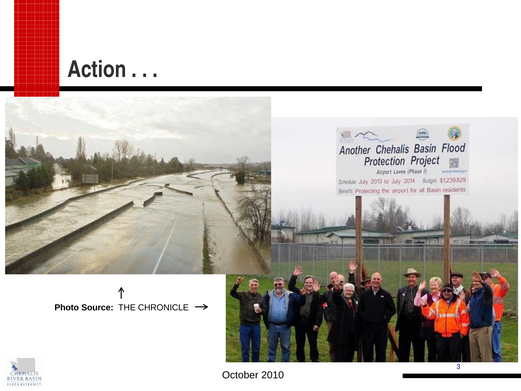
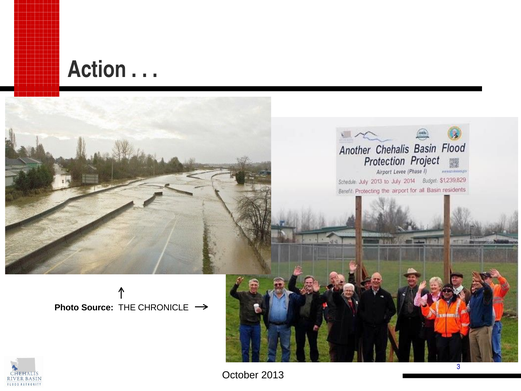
2010: 2010 -> 2013 (273, 375)
